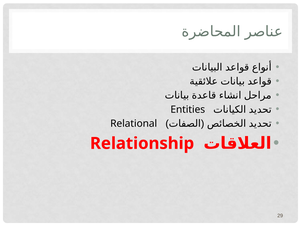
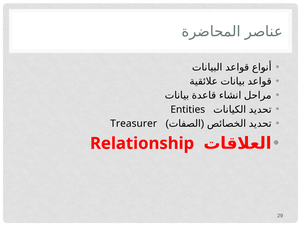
Relational: Relational -> Treasurer (134, 123)
